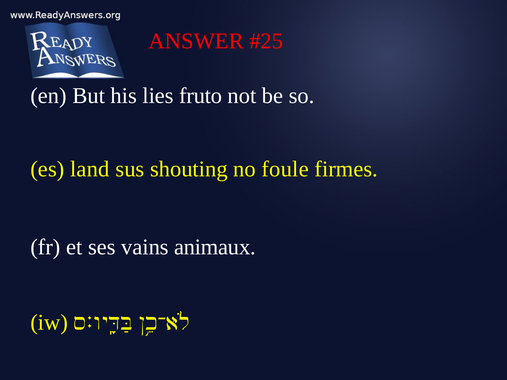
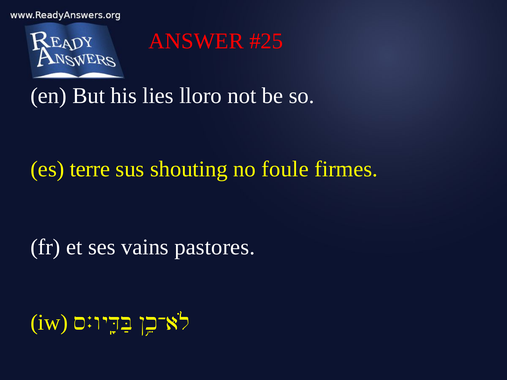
fruto: fruto -> lloro (201, 96)
land: land -> terre (90, 169)
animaux: animaux -> pastores (215, 247)
